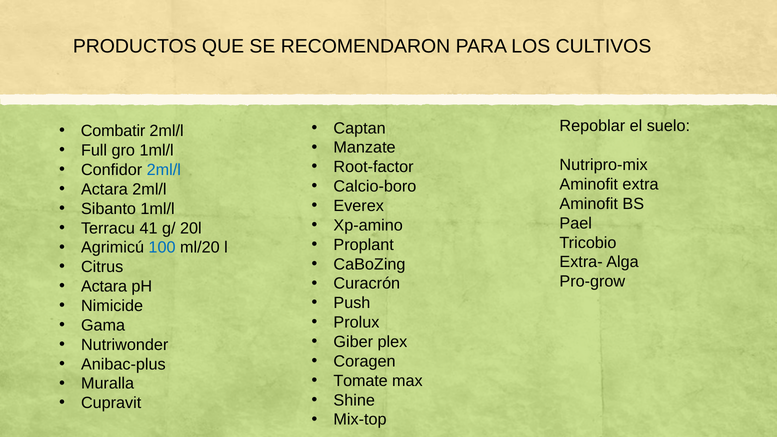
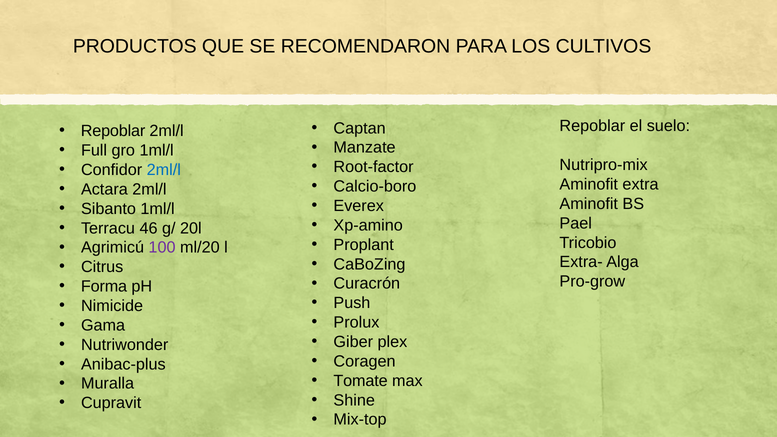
Combatir: Combatir -> Repoblar (113, 131)
41: 41 -> 46 (149, 228)
100 colour: blue -> purple (162, 248)
Actara: Actara -> Forma (104, 287)
